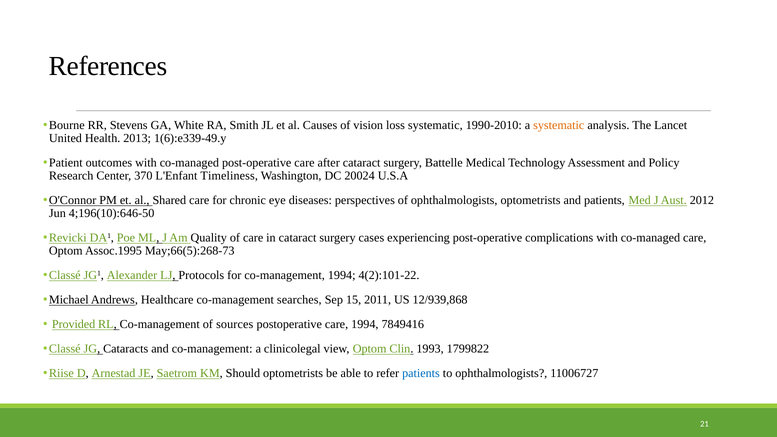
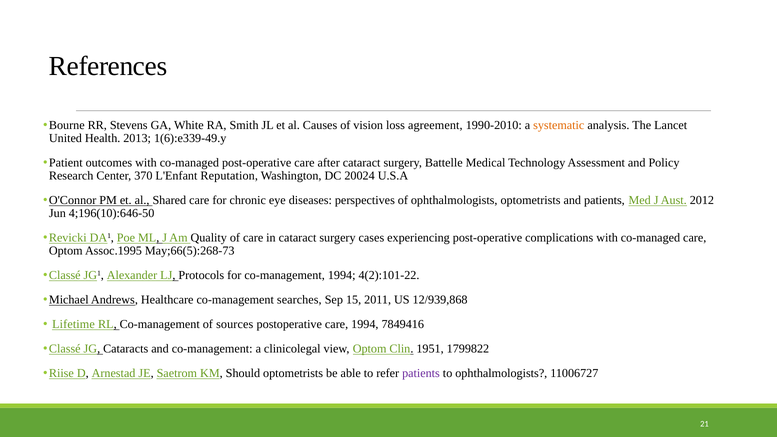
loss systematic: systematic -> agreement (435, 125)
Timeliness: Timeliness -> Reputation (229, 176)
Provided: Provided -> Lifetime (73, 324)
1993: 1993 -> 1951 (430, 349)
patients colour: blue -> purple (421, 373)
